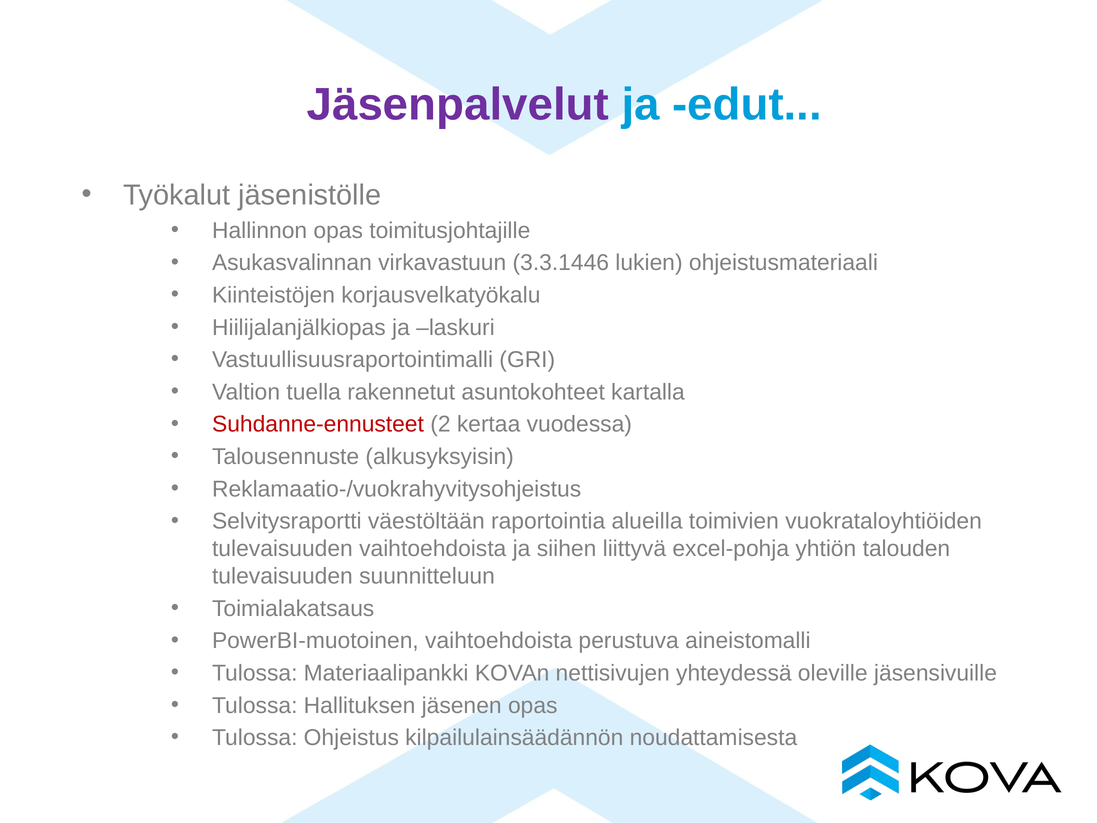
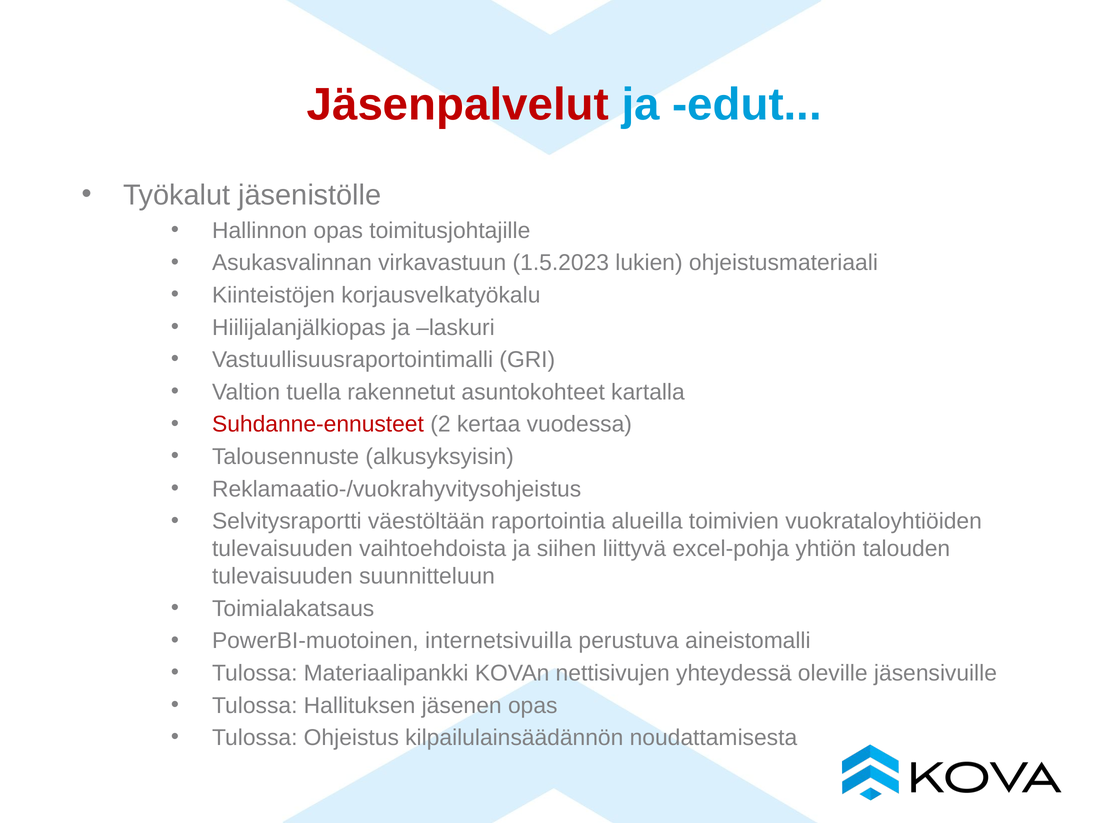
Jäsenpalvelut colour: purple -> red (458, 105)
3.3.1446: 3.3.1446 -> 1.5.2023 (561, 263)
PowerBI-muotoinen vaihtoehdoista: vaihtoehdoista -> internetsivuilla (499, 641)
